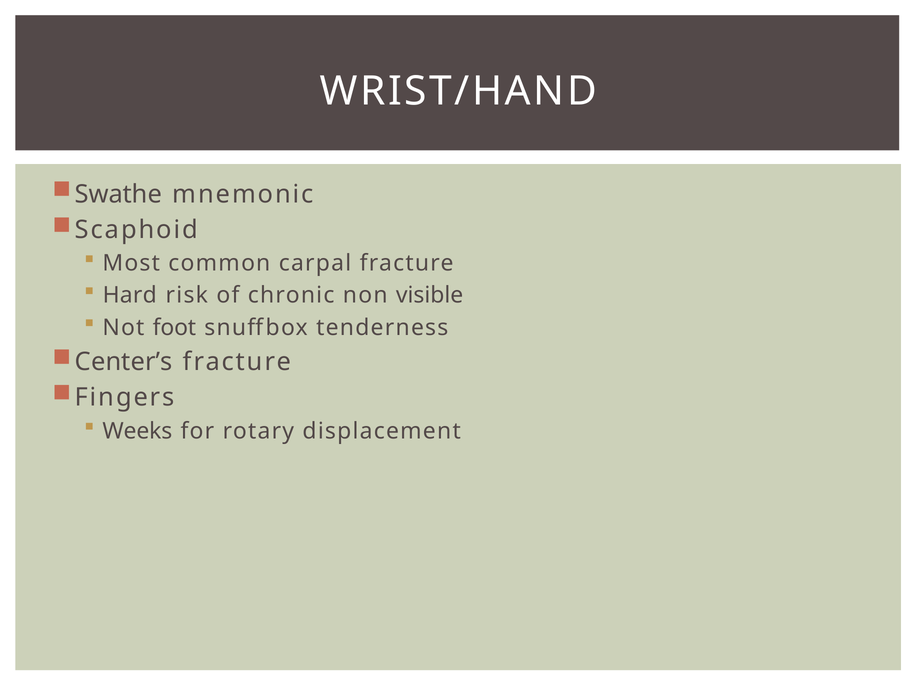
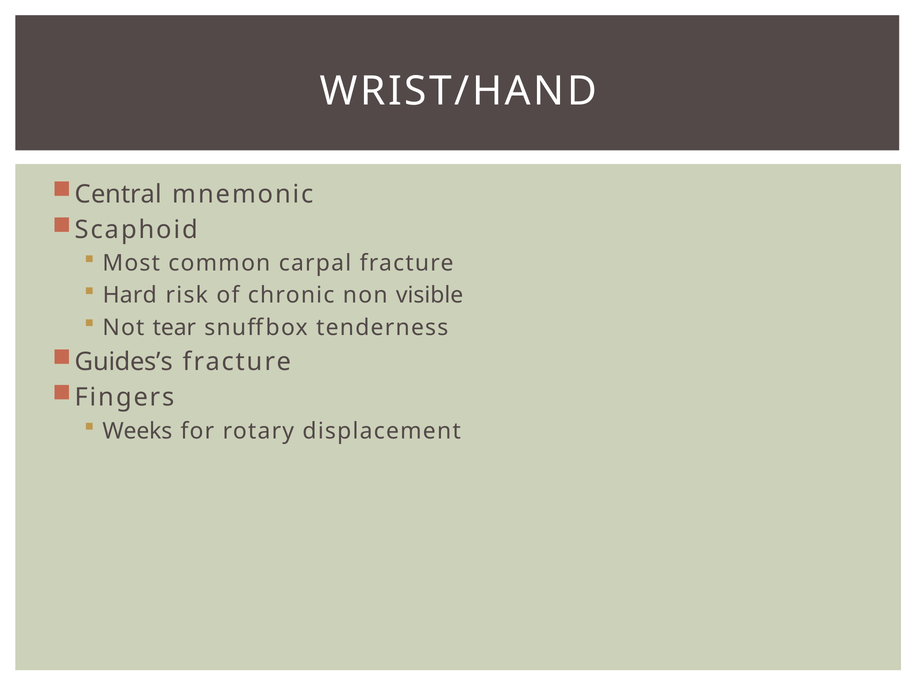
Swathe: Swathe -> Central (118, 194)
foot: foot -> tear (174, 327)
Center’s: Center’s -> Guides’s (124, 362)
